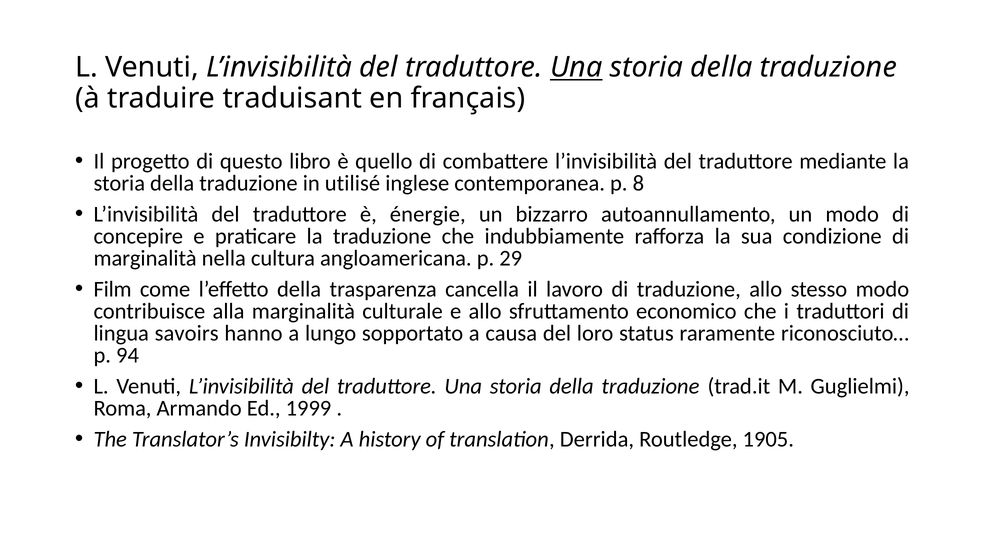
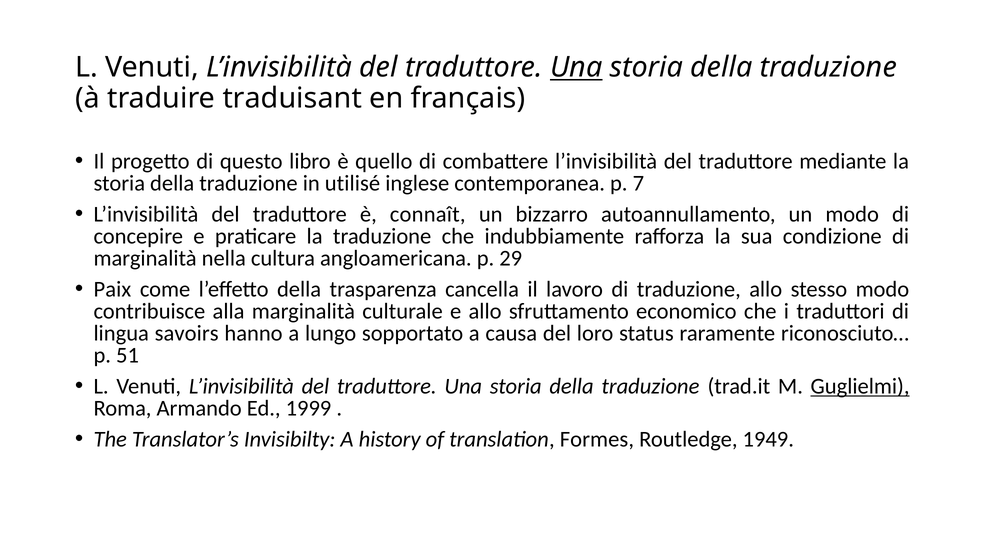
8: 8 -> 7 (638, 183)
énergie: énergie -> connaît (428, 214)
Film: Film -> Paix (112, 289)
94: 94 -> 51 (128, 355)
Guglielmi underline: none -> present (860, 386)
Derrida: Derrida -> Formes (597, 439)
1905: 1905 -> 1949 (768, 439)
